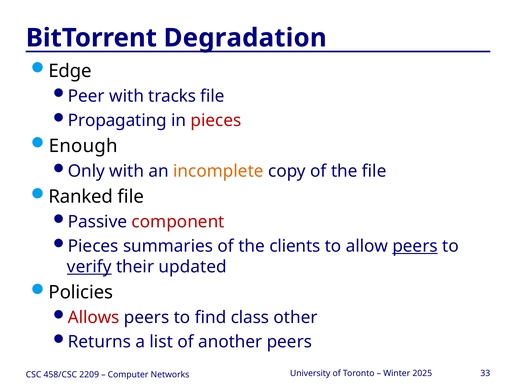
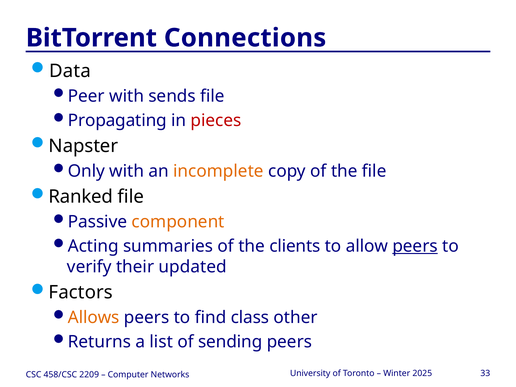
Degradation: Degradation -> Connections (245, 38)
Edge: Edge -> Data (70, 71)
tracks: tracks -> sends (172, 96)
Enough: Enough -> Napster (83, 146)
component colour: red -> orange (178, 222)
Pieces: Pieces -> Acting (93, 246)
verify underline: present -> none (89, 267)
Policies: Policies -> Factors (81, 292)
Allows colour: red -> orange (94, 318)
another: another -> sending (230, 342)
